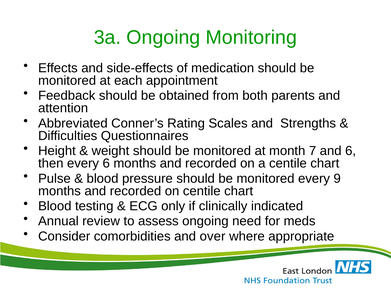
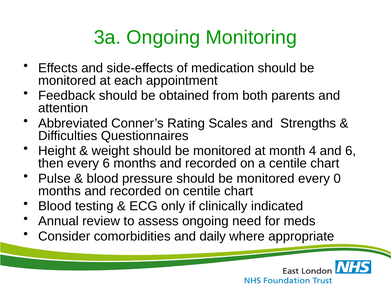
7: 7 -> 4 (313, 151)
9: 9 -> 0 (337, 179)
over: over -> daily (213, 236)
